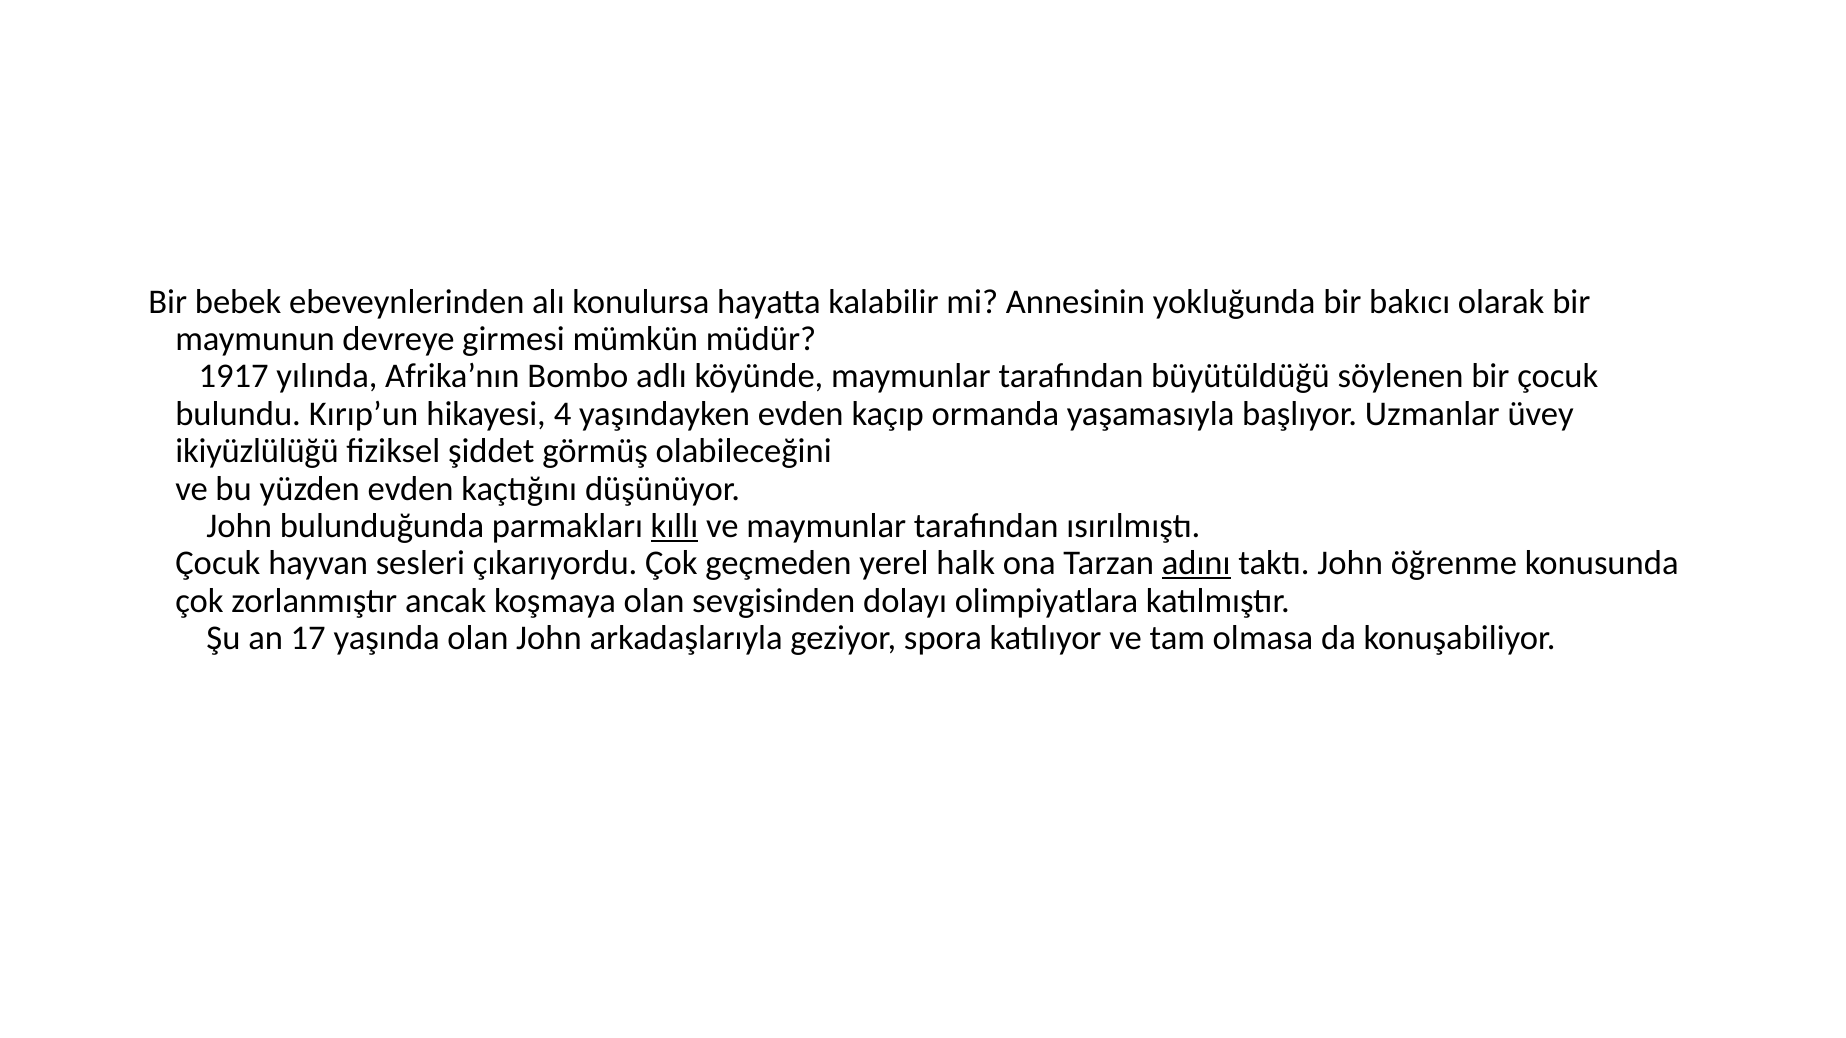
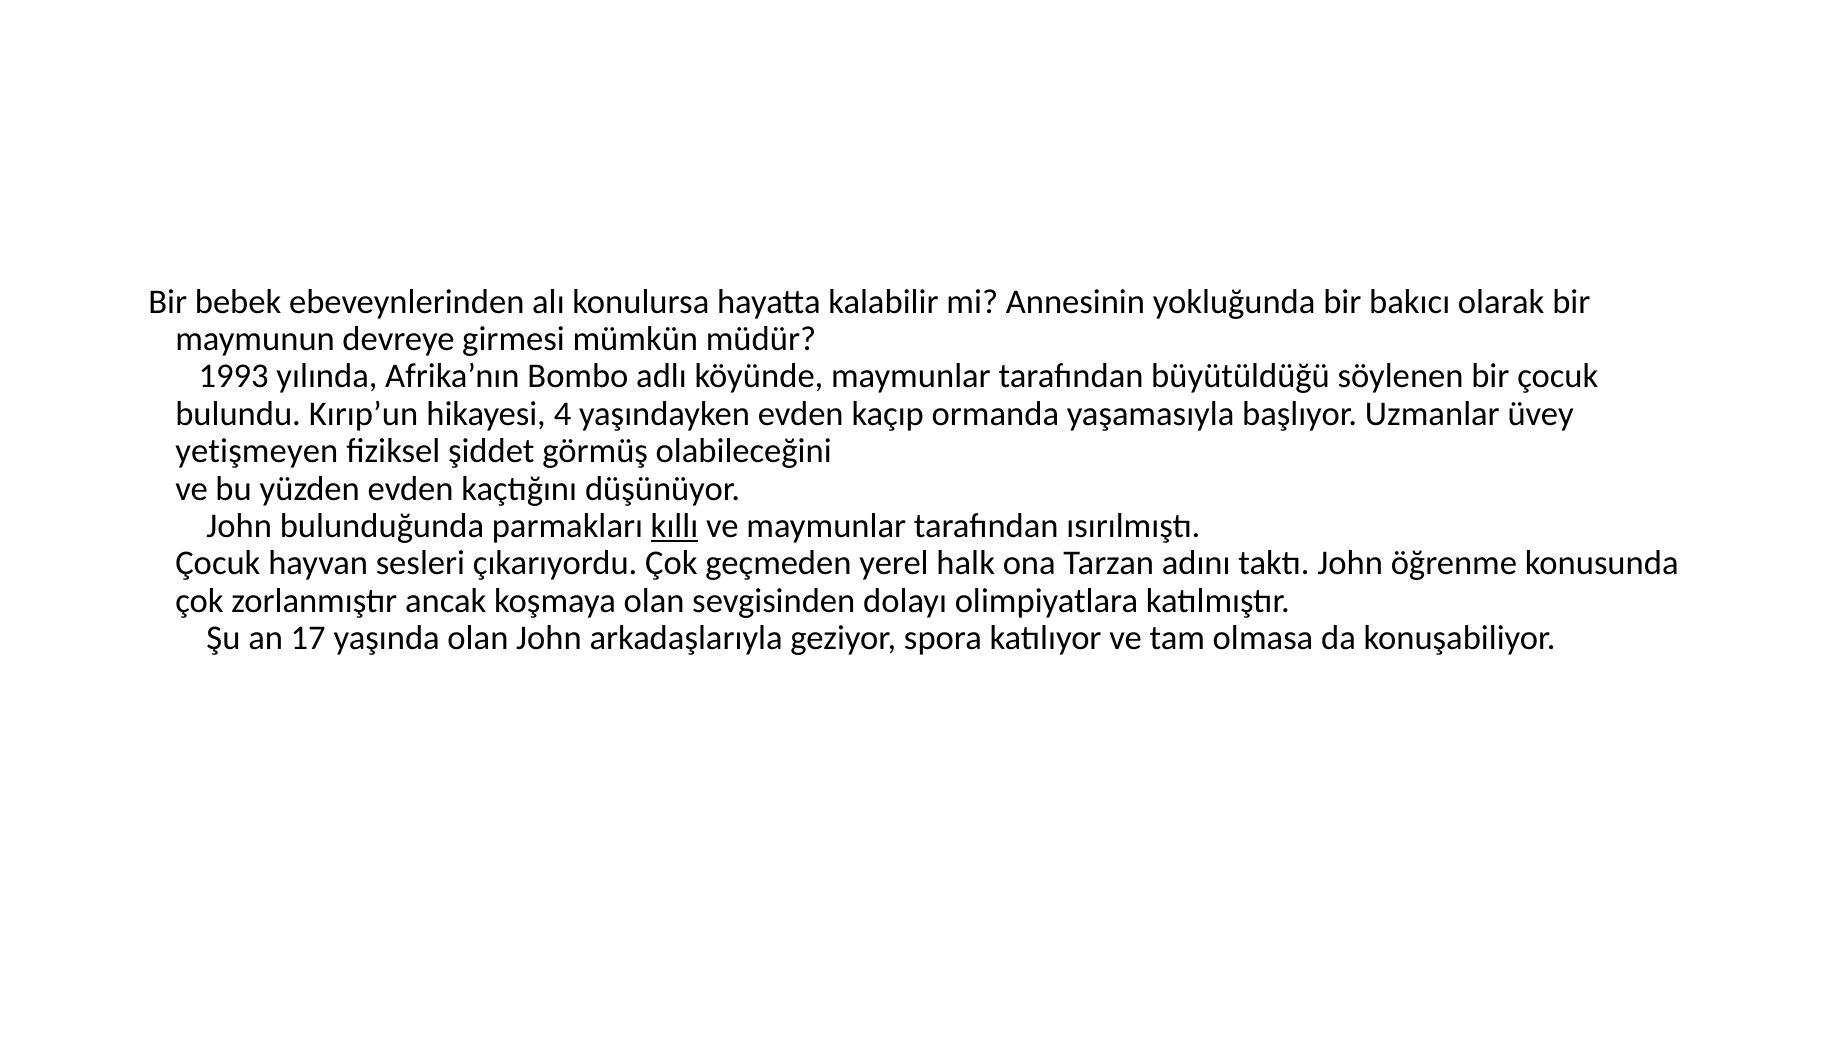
1917: 1917 -> 1993 (234, 377)
ikiyüzlülüğü: ikiyüzlülüğü -> yetişmeyen (257, 451)
adını underline: present -> none (1196, 564)
